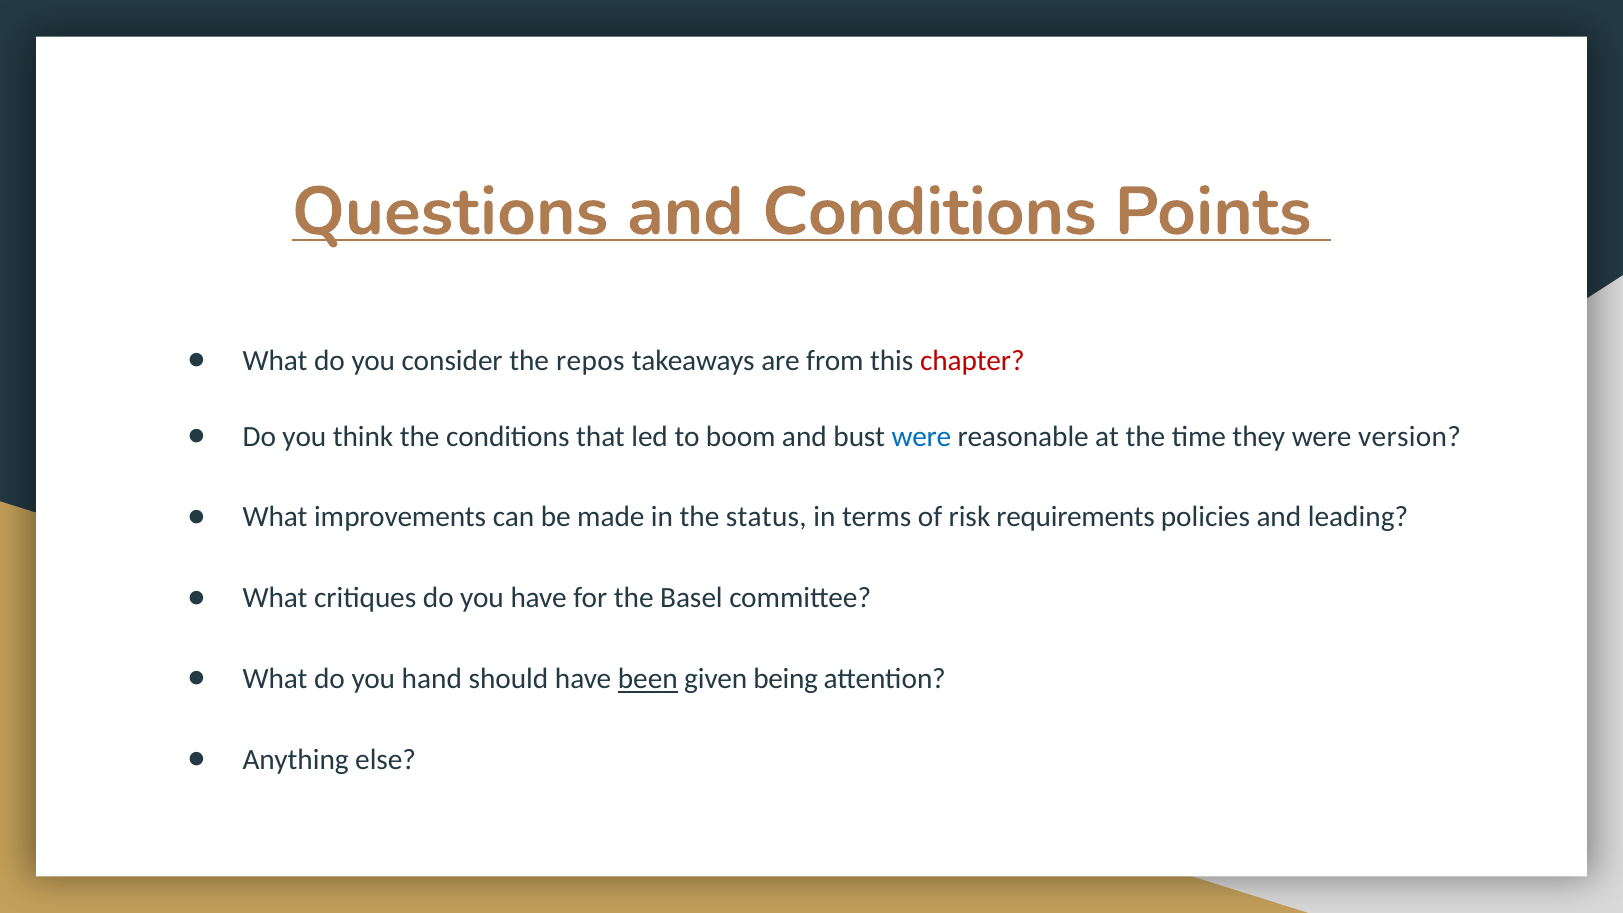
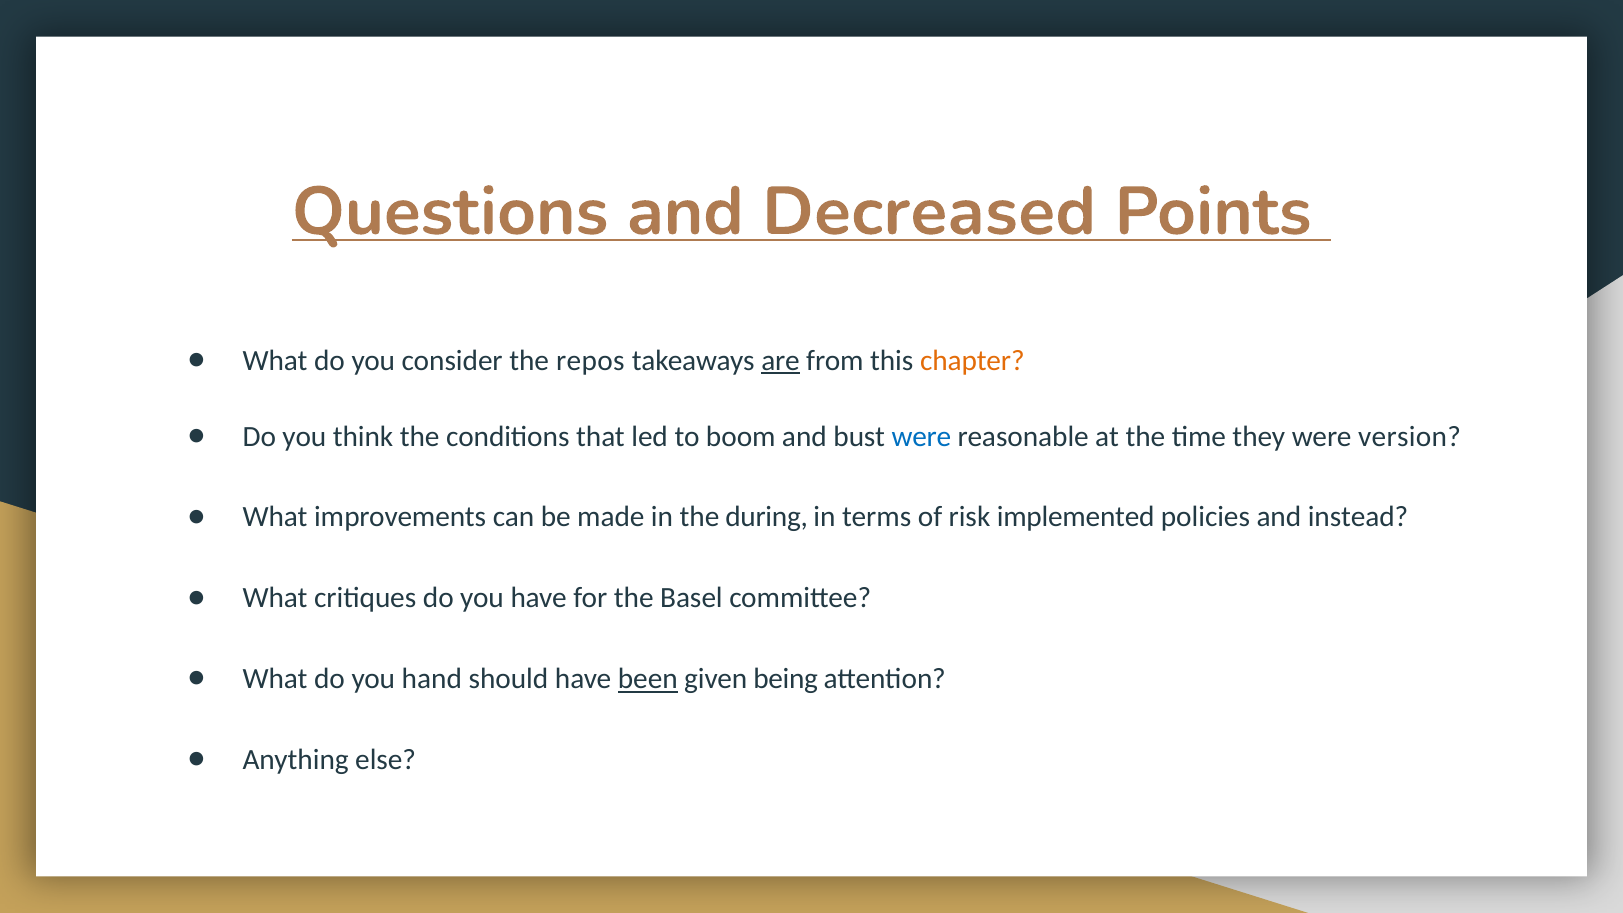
and Conditions: Conditions -> Decreased (929, 212)
are underline: none -> present (781, 361)
chapter colour: red -> orange (972, 361)
status: status -> during (767, 517)
requirements: requirements -> implemented (1076, 517)
leading: leading -> instead (1358, 517)
